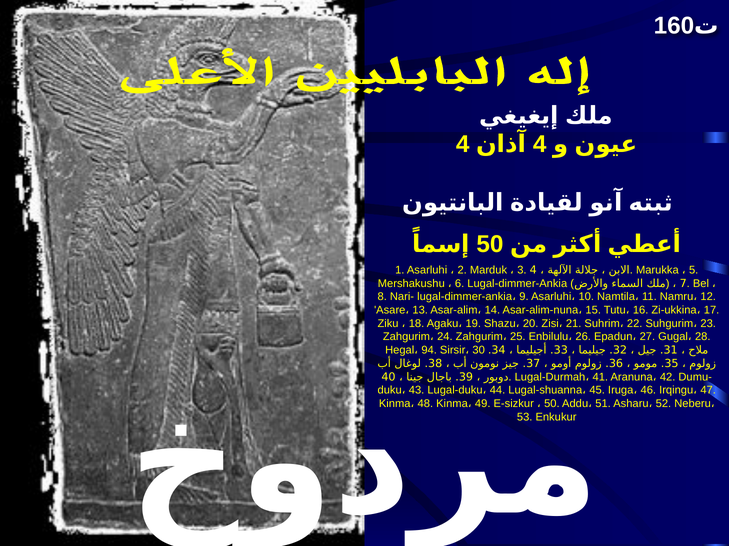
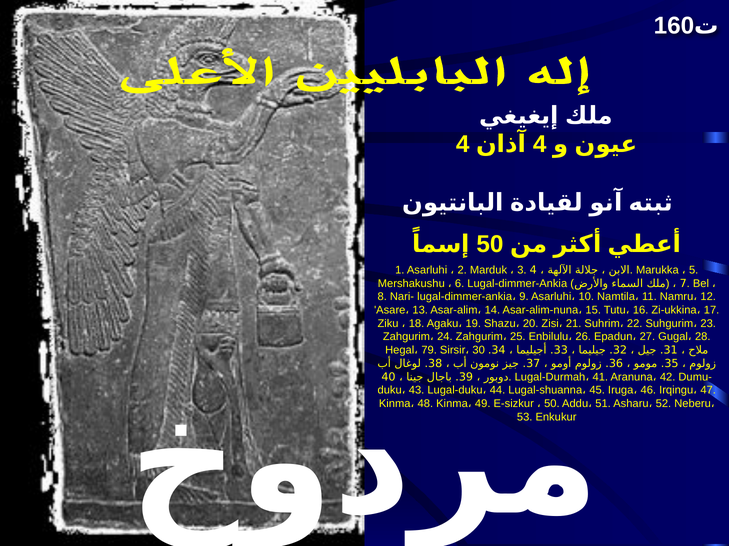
94: 94 -> 79 (429, 351)
